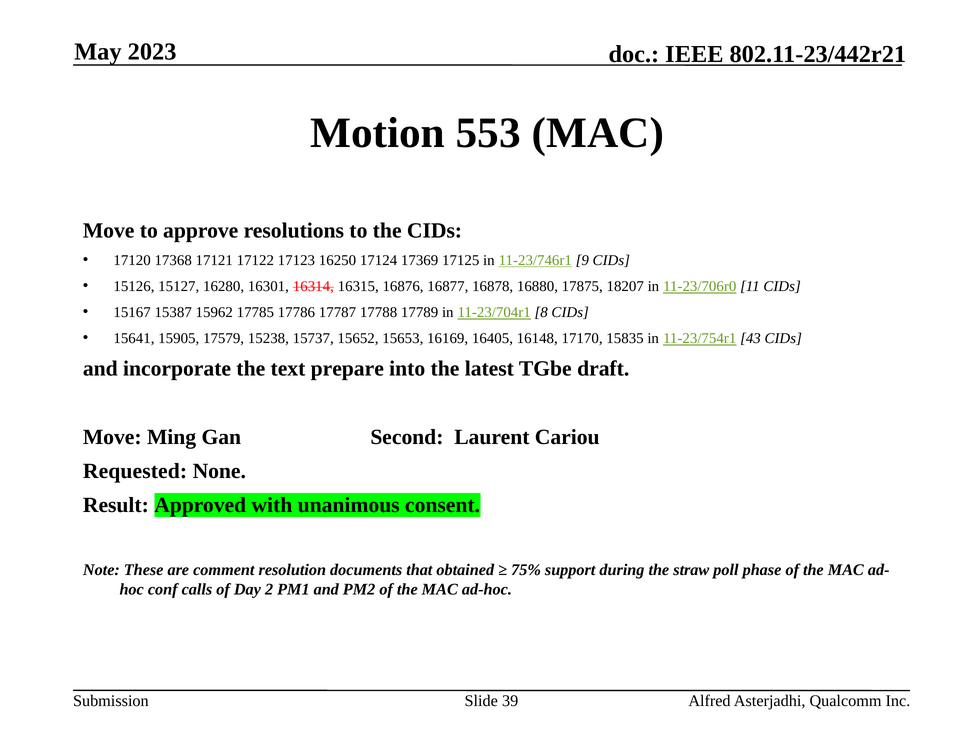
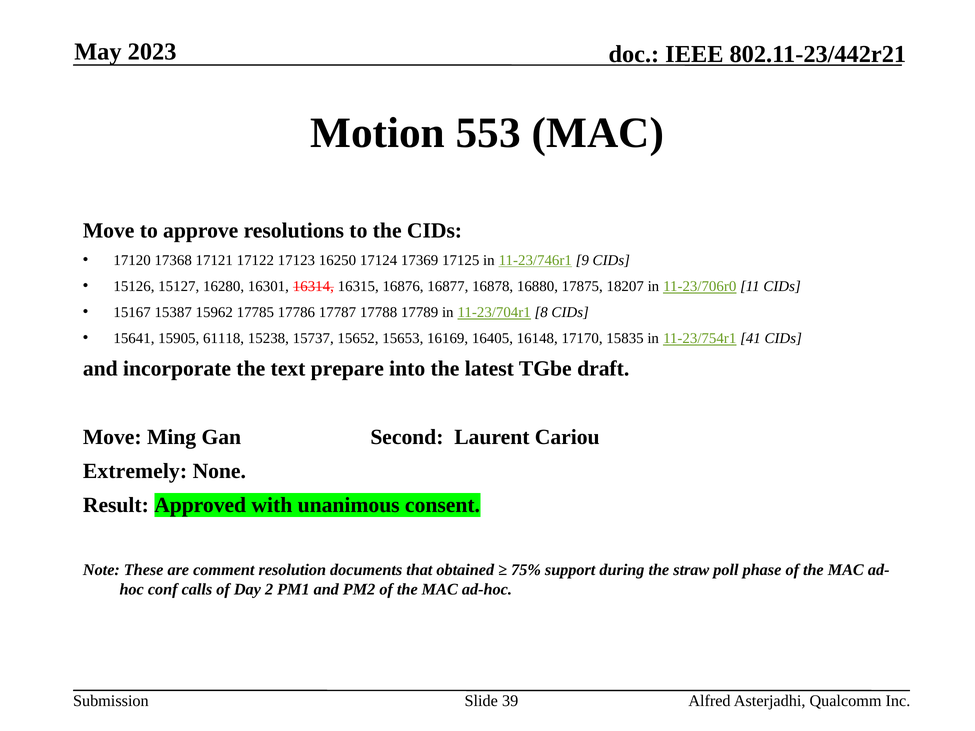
17579: 17579 -> 61118 (224, 338)
43: 43 -> 41 (750, 338)
Requested: Requested -> Extremely (135, 471)
